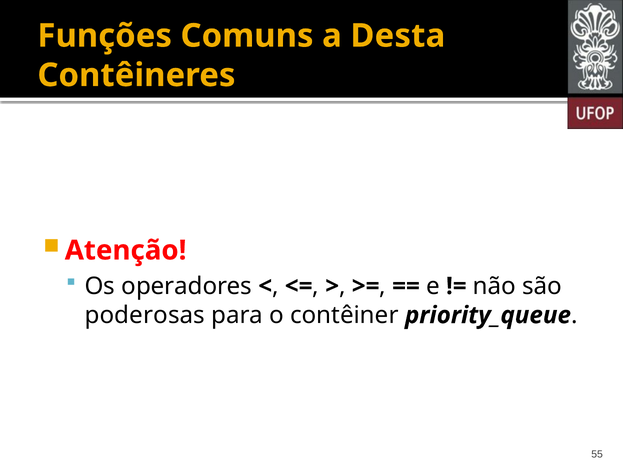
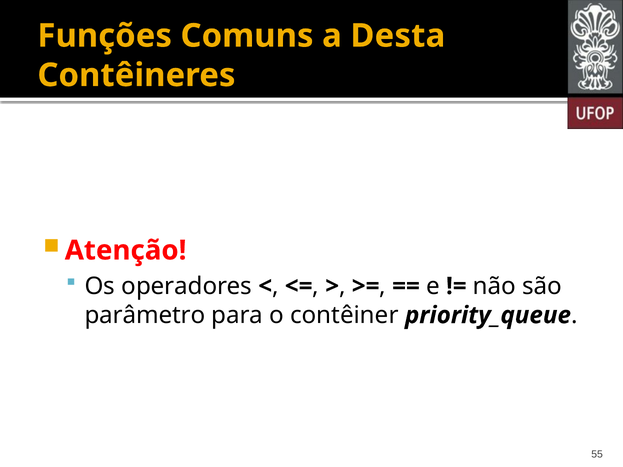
poderosas: poderosas -> parâmetro (145, 315)
